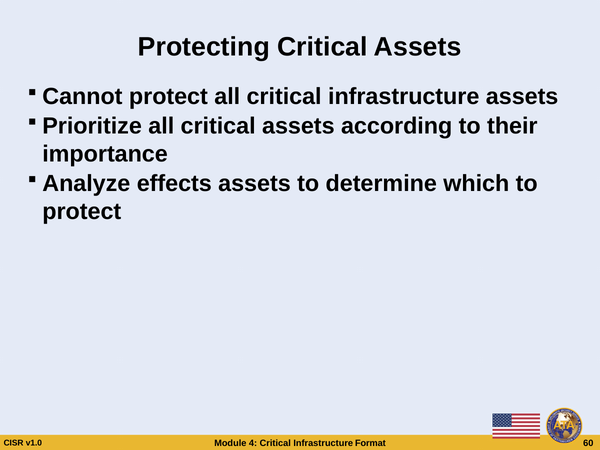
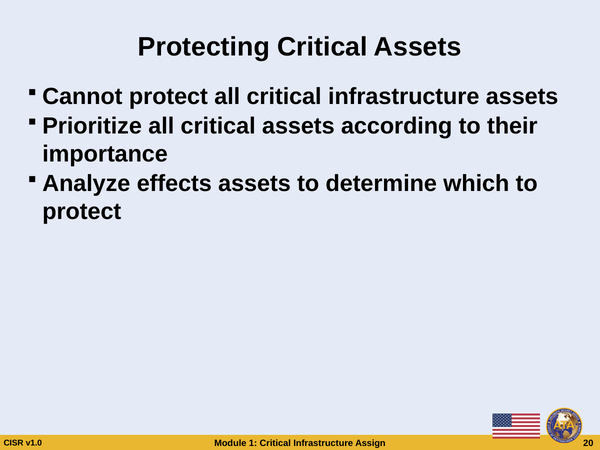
4: 4 -> 1 (253, 443)
Format: Format -> Assign (370, 443)
60: 60 -> 20 (588, 443)
